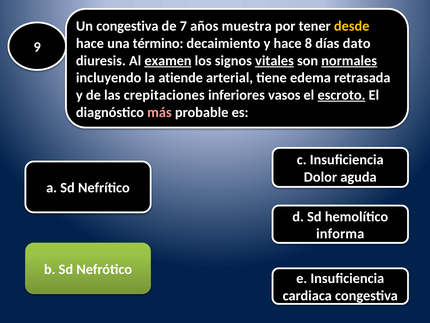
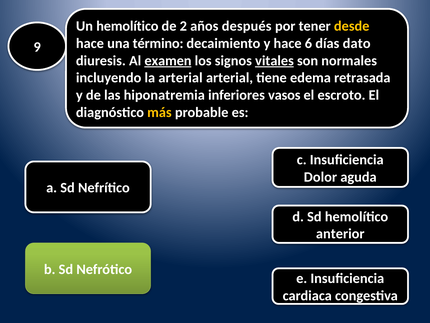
Un congestiva: congestiva -> hemolítico (127, 26)
7: 7 -> 2 (183, 26)
muestra: muestra -> después (247, 26)
8: 8 -> 6 (308, 43)
normales underline: present -> none (349, 61)
la atiende: atiende -> arterial (181, 78)
crepitaciones: crepitaciones -> hiponatremia (164, 95)
escroto underline: present -> none (341, 95)
más colour: pink -> yellow (159, 112)
informa: informa -> anterior (340, 233)
